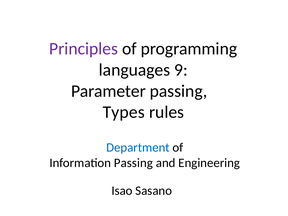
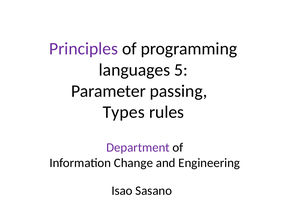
9: 9 -> 5 (181, 70)
Department colour: blue -> purple (138, 147)
Information Passing: Passing -> Change (133, 163)
